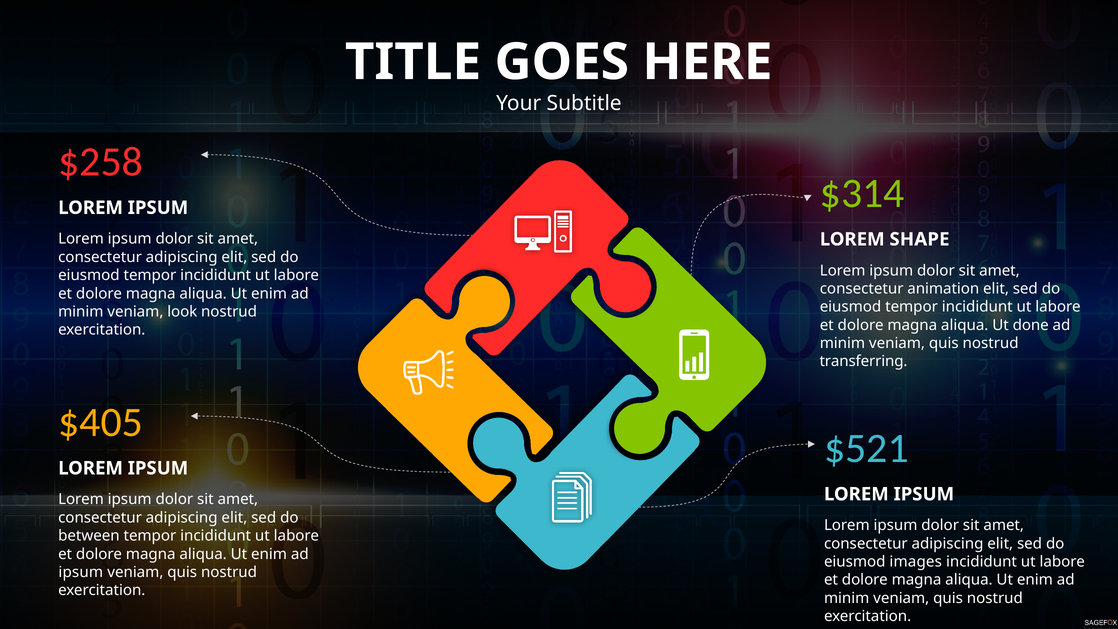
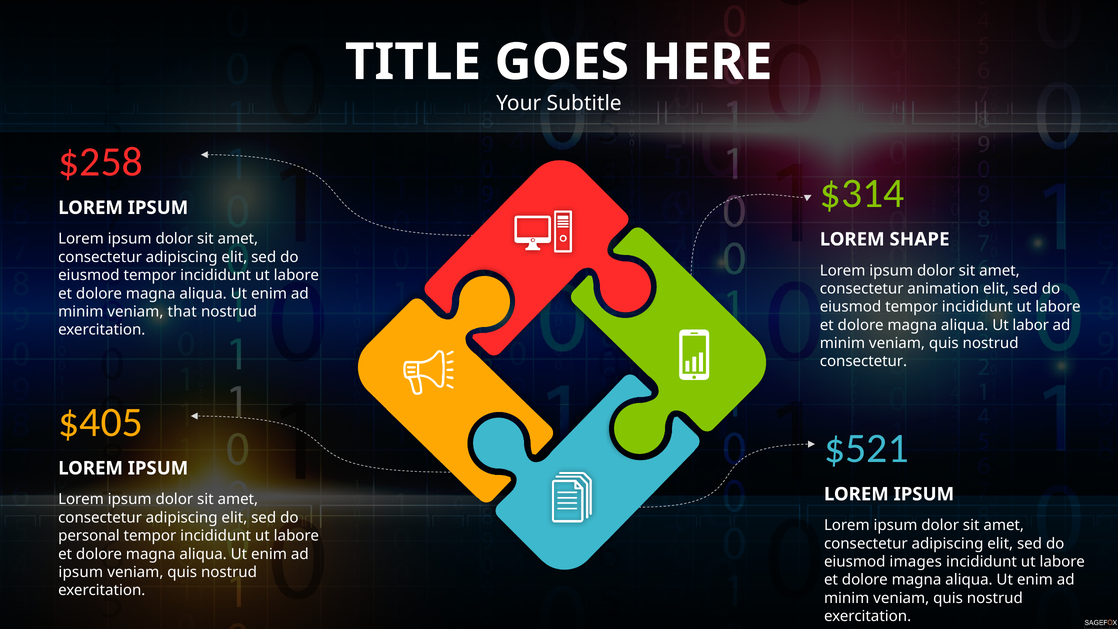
look: look -> that (182, 312)
done: done -> labor (1031, 325)
transferring: transferring -> consectetur (863, 361)
between: between -> personal (89, 536)
